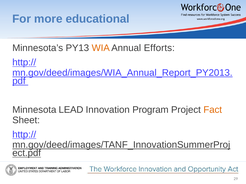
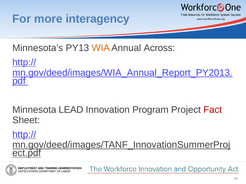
educational: educational -> interagency (98, 19)
Efforts: Efforts -> Across (159, 48)
Fact colour: orange -> red (213, 110)
